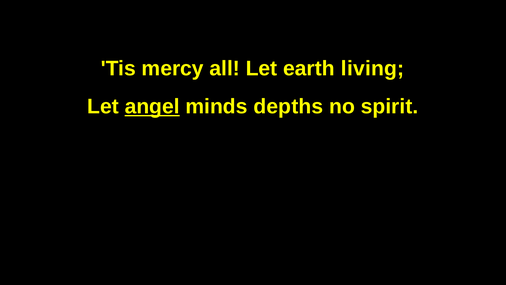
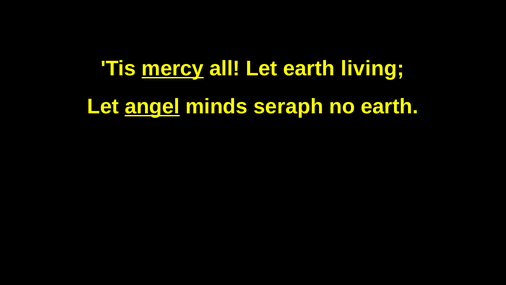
mercy underline: none -> present (173, 69)
depths: depths -> seraph (288, 106)
no spirit: spirit -> earth (390, 106)
